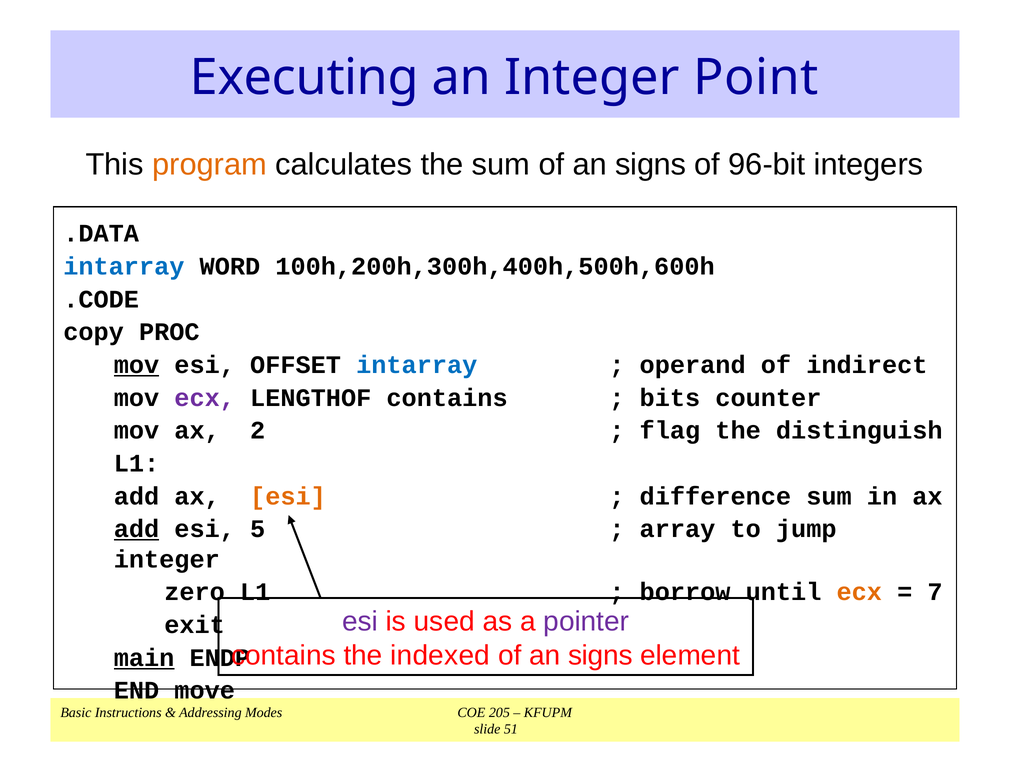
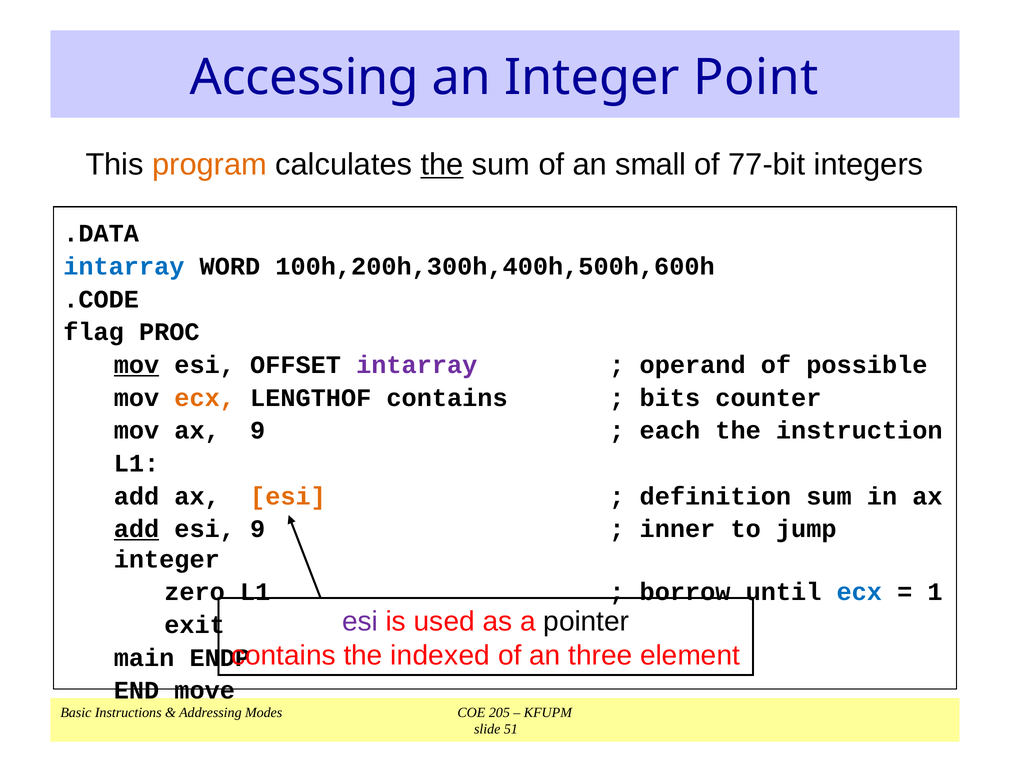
Executing: Executing -> Accessing (304, 78)
the underline: none -> present (442, 165)
sum of an signs: signs -> small (651, 165)
96-bit: 96-bit -> 77-bit (767, 165)
copy: copy -> flag (94, 332)
intarray colour: blue -> purple (417, 365)
indirect: indirect -> possible (867, 365)
ecx colour: purple -> orange (205, 398)
ax 2: 2 -> 9 (258, 431)
flag: flag -> each (670, 431)
distinguish: distinguish -> instruction (859, 431)
difference: difference -> definition (715, 497)
esi 5: 5 -> 9 (258, 529)
array: array -> inner (677, 529)
ecx colour: orange -> blue (859, 592)
7: 7 -> 1 (935, 592)
pointer colour: purple -> black (586, 622)
signs: signs -> three (600, 656)
main underline: present -> none (144, 658)
